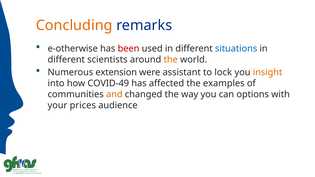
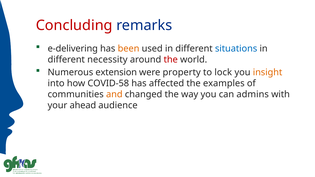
Concluding colour: orange -> red (74, 25)
e-otherwise: e-otherwise -> e-delivering (73, 49)
been colour: red -> orange (129, 49)
scientists: scientists -> necessity (107, 60)
the colour: orange -> red (171, 60)
assistant: assistant -> property (182, 73)
COVID-49: COVID-49 -> COVID-58 (108, 84)
options: options -> admins (253, 95)
prices: prices -> ahead (83, 106)
